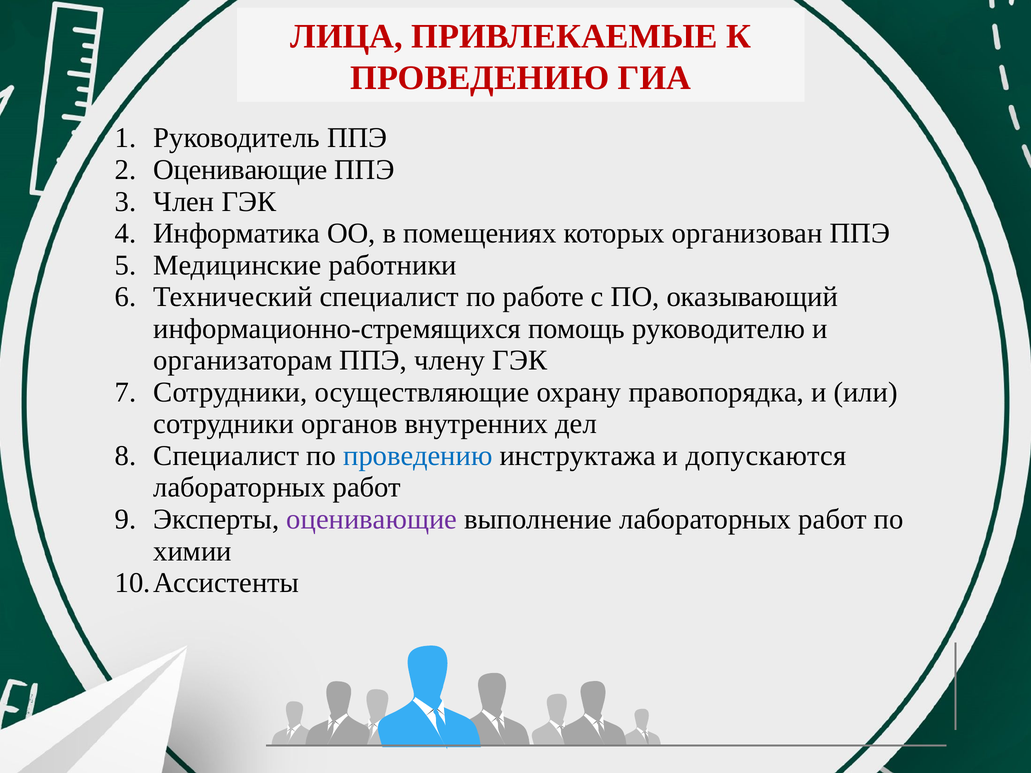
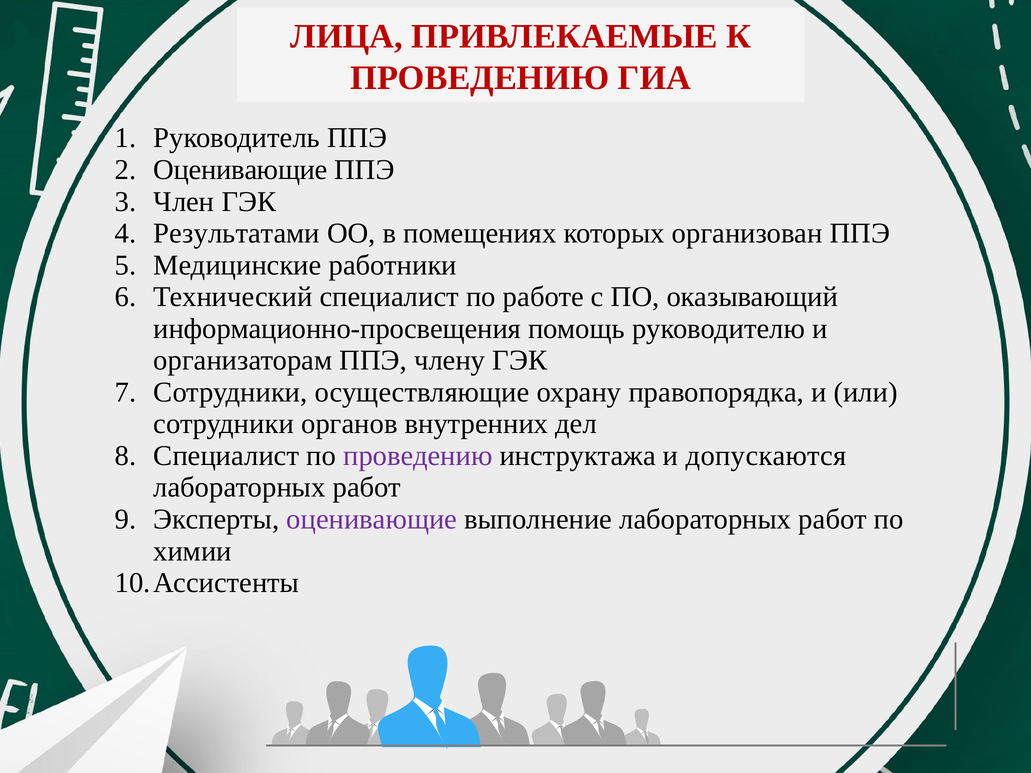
Информатика: Информатика -> Результатами (237, 233)
информационно-стремящихся: информационно-стремящихся -> информационно-просвещения (337, 329)
проведению colour: blue -> purple (418, 456)
